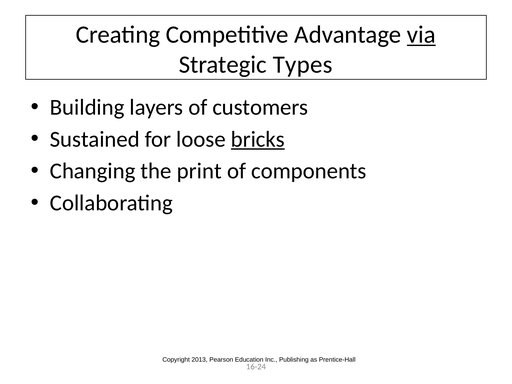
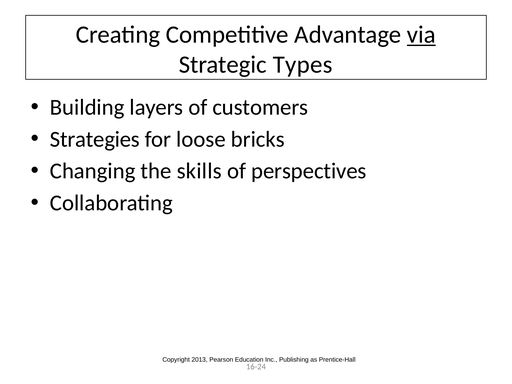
Sustained: Sustained -> Strategies (95, 139)
bricks underline: present -> none (258, 139)
print: print -> skills (199, 171)
components: components -> perspectives (309, 171)
